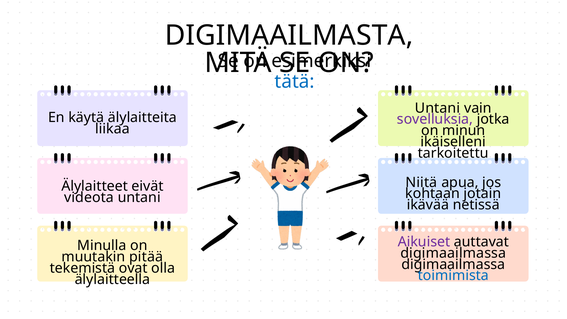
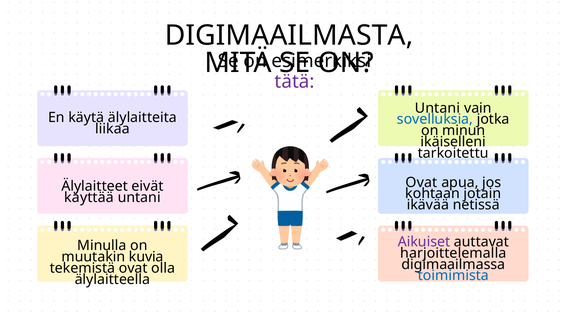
tätä colour: blue -> purple (295, 81)
sovelluksia colour: purple -> blue (435, 119)
Niitä: Niitä -> Ovat (421, 182)
videota: videota -> käyttää (89, 197)
digimaailmassa: digimaailmassa -> harjoittelemalla (453, 253)
pitää: pitää -> kuvia (146, 257)
